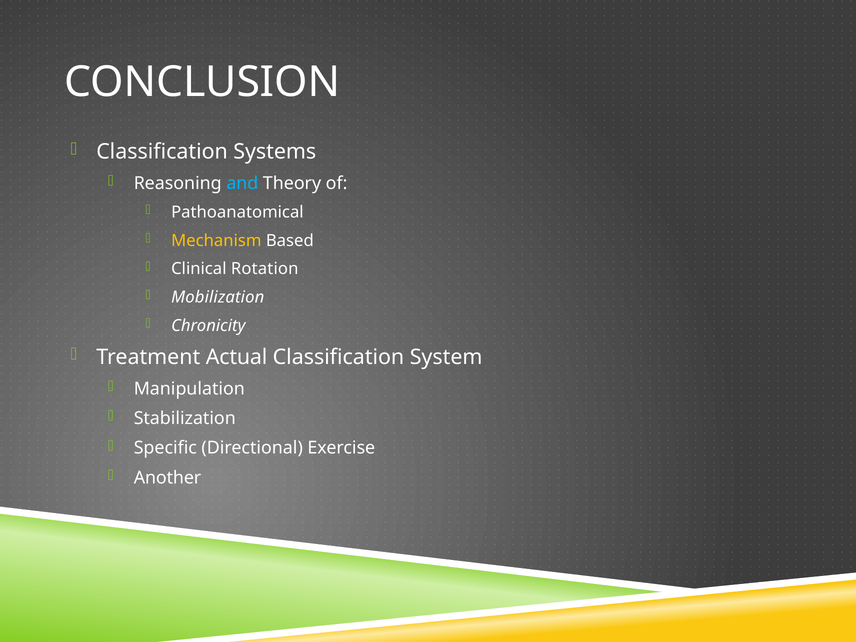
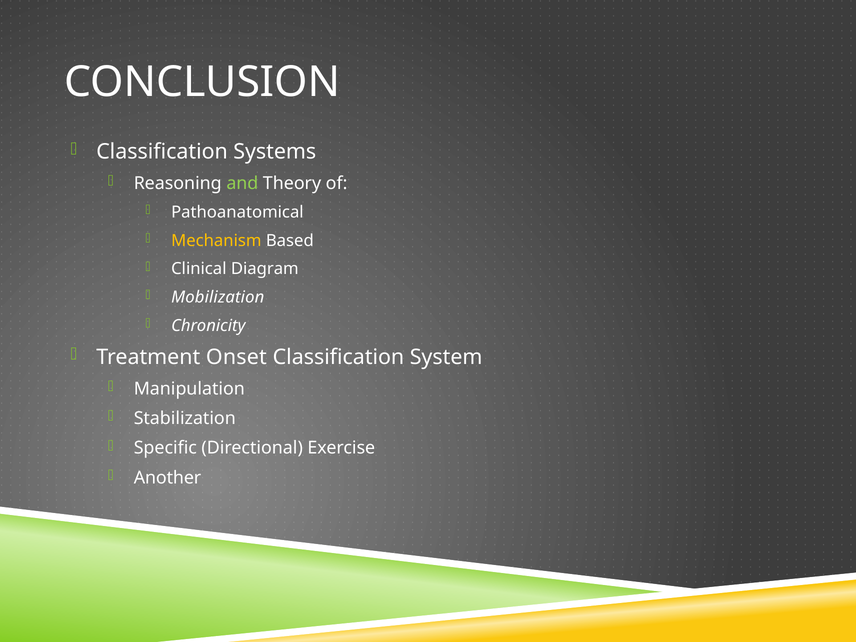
and colour: light blue -> light green (242, 183)
Rotation: Rotation -> Diagram (265, 269)
Actual: Actual -> Onset (236, 357)
